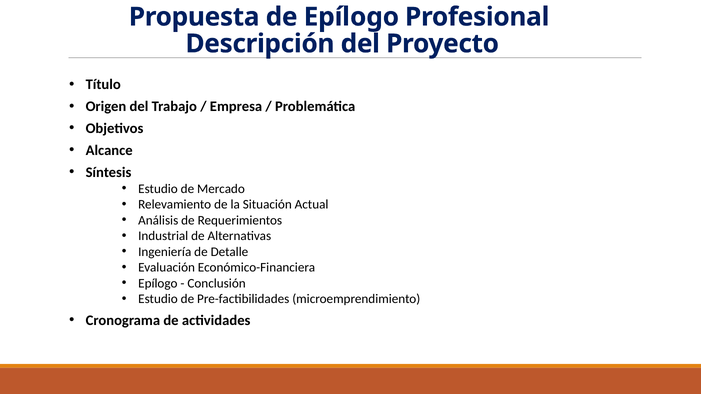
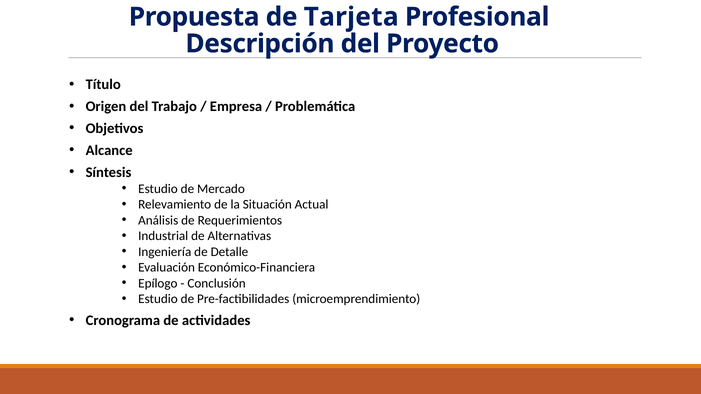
de Epílogo: Epílogo -> Tarjeta (351, 17)
